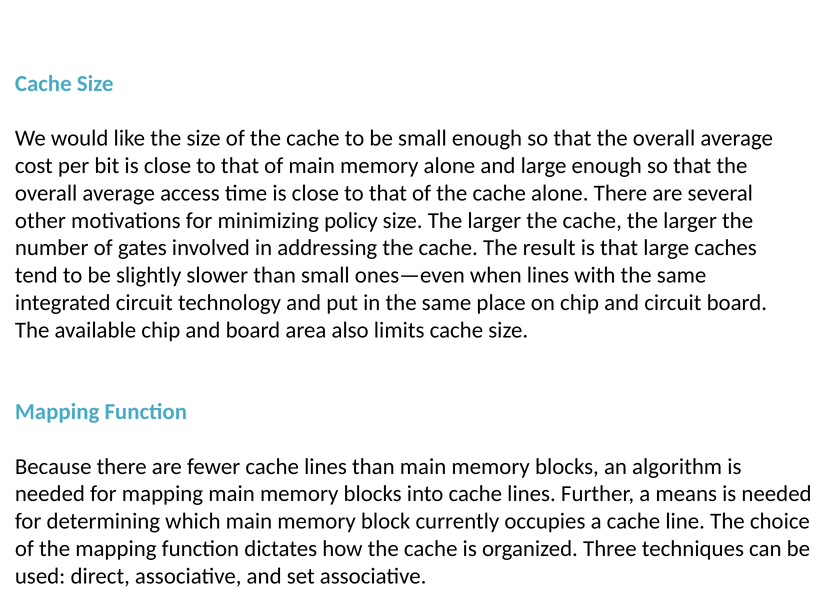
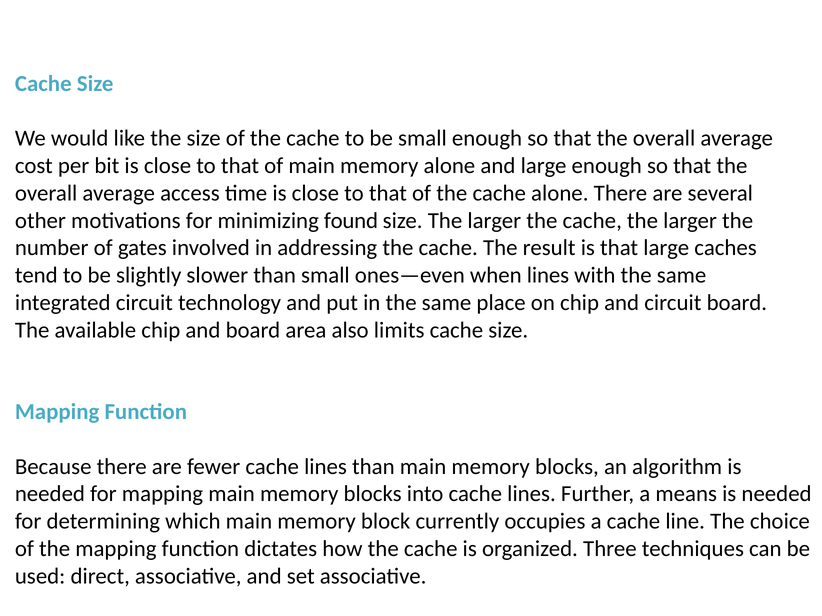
policy: policy -> found (351, 221)
